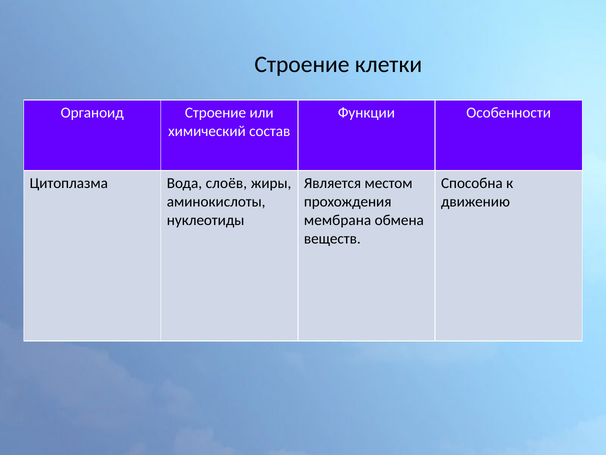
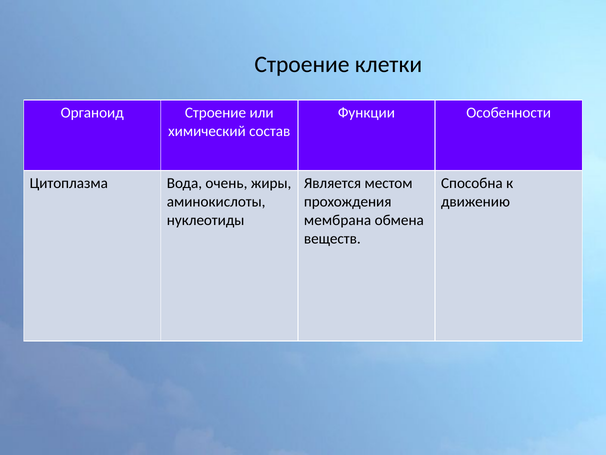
слоёв: слоёв -> очень (226, 183)
